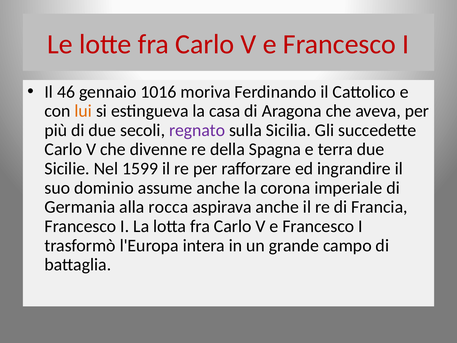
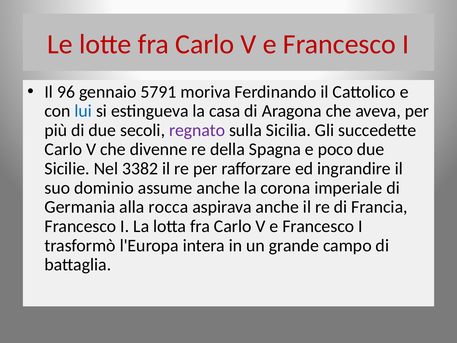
46: 46 -> 96 (66, 92)
1016: 1016 -> 5791 (159, 92)
lui colour: orange -> blue (83, 111)
terra: terra -> poco (335, 149)
1599: 1599 -> 3382 (140, 169)
